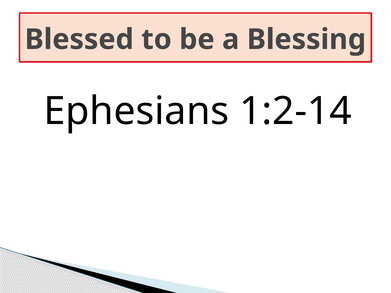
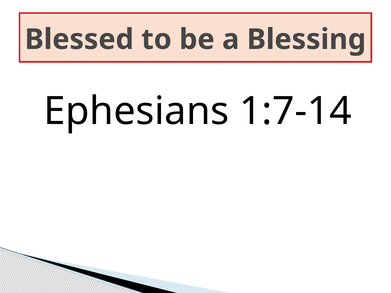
1:2-14: 1:2-14 -> 1:7-14 (296, 111)
